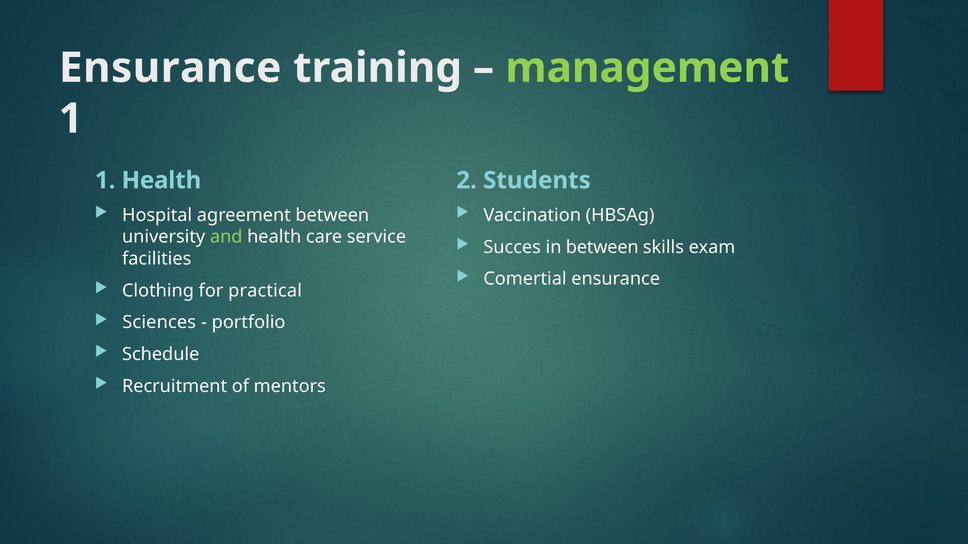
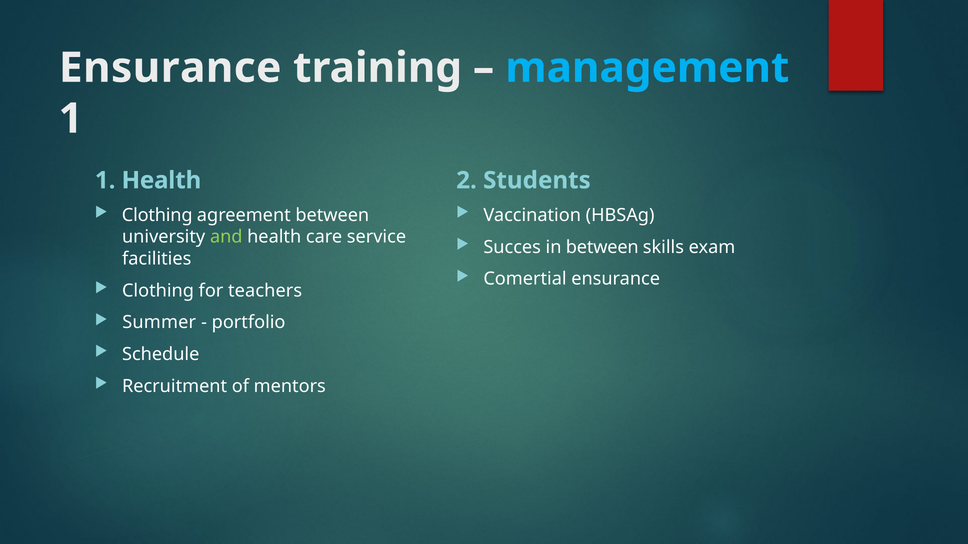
management colour: light green -> light blue (647, 68)
Hospital: Hospital -> Clothing (157, 215)
practical: practical -> teachers (265, 291)
Sciences: Sciences -> Summer (159, 323)
